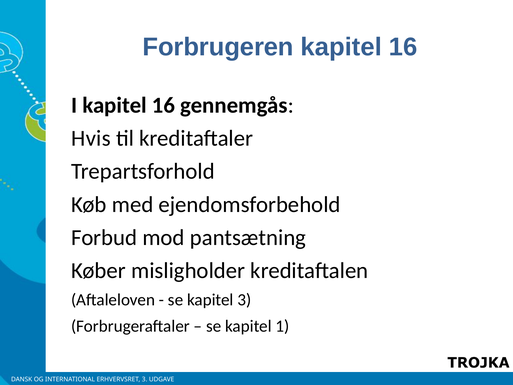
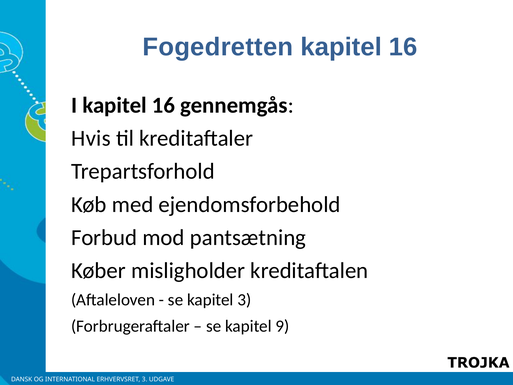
Forbrugeren: Forbrugeren -> Fogedretten (218, 47)
1: 1 -> 9 (282, 326)
